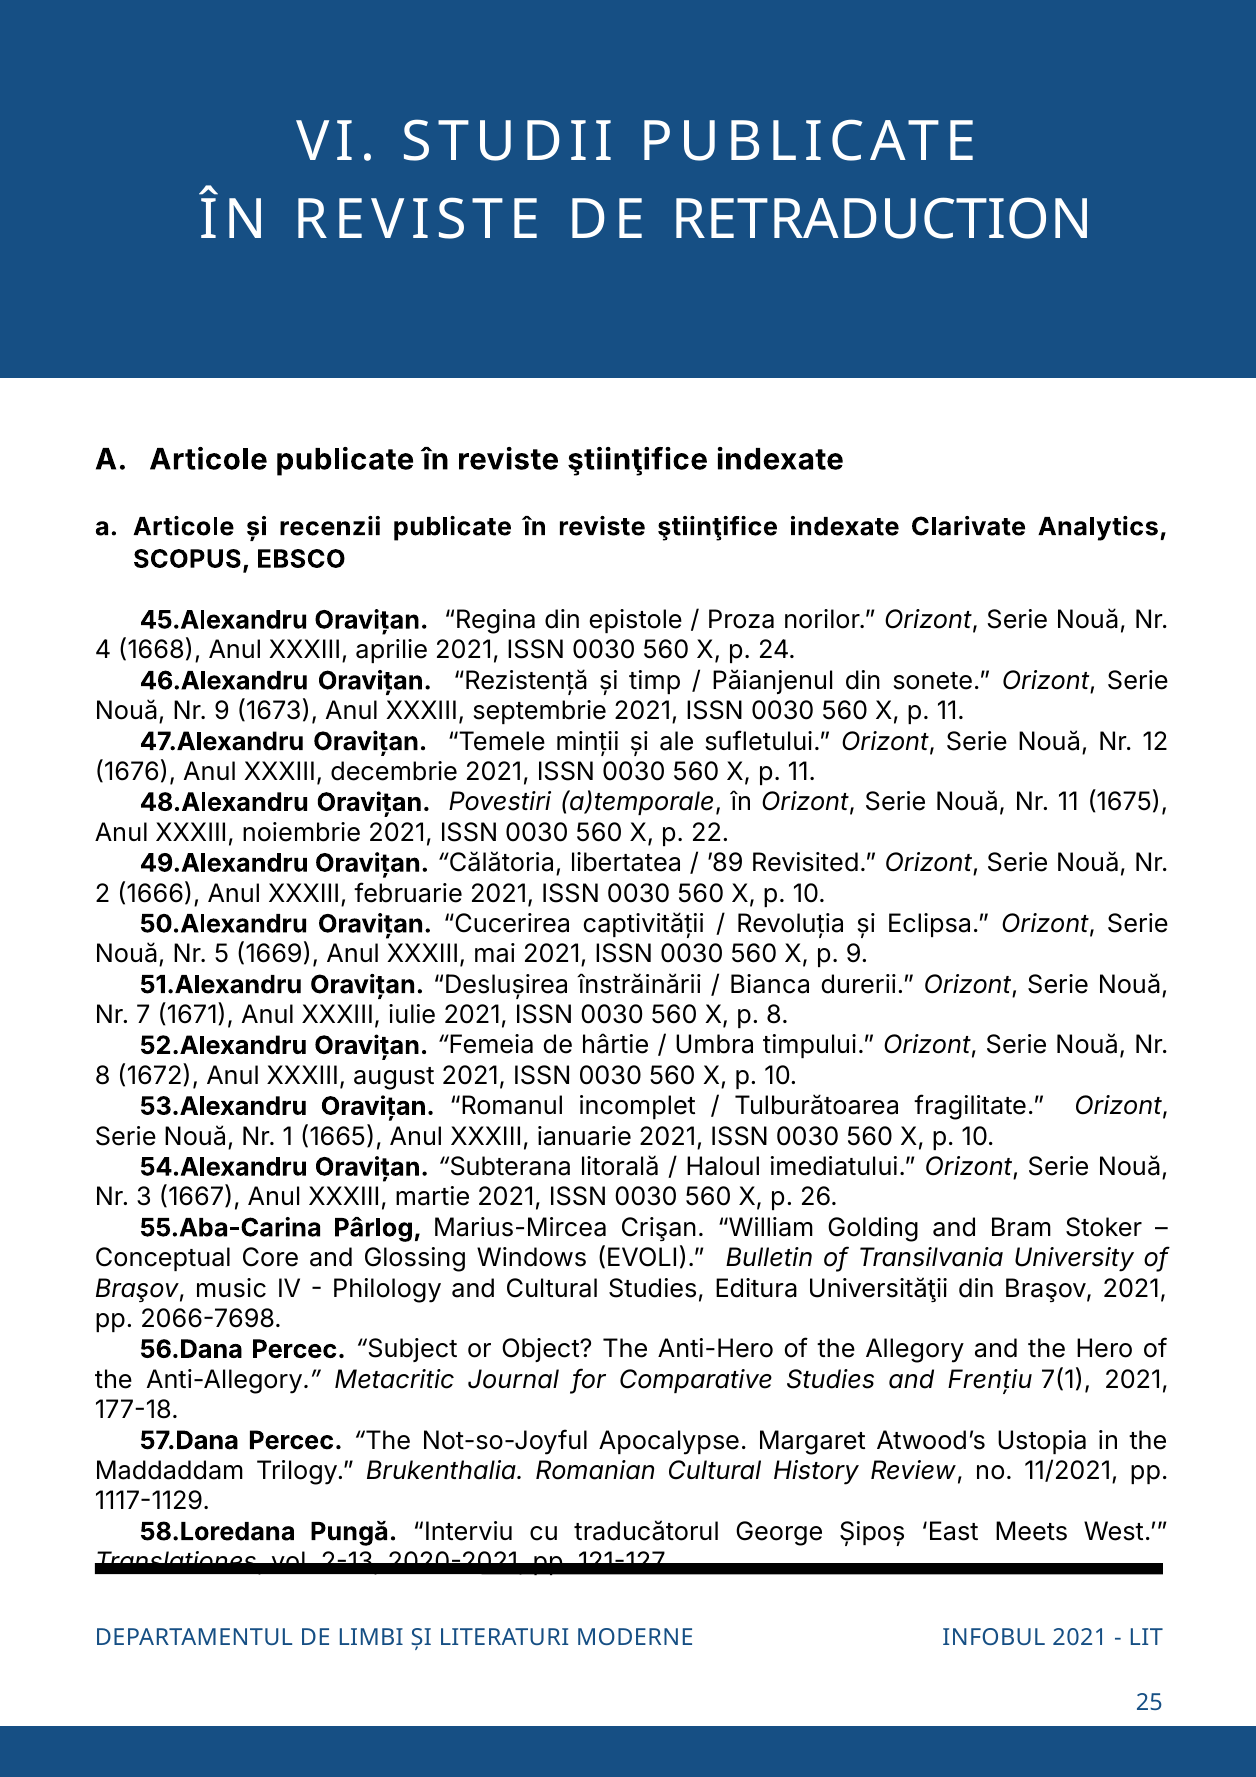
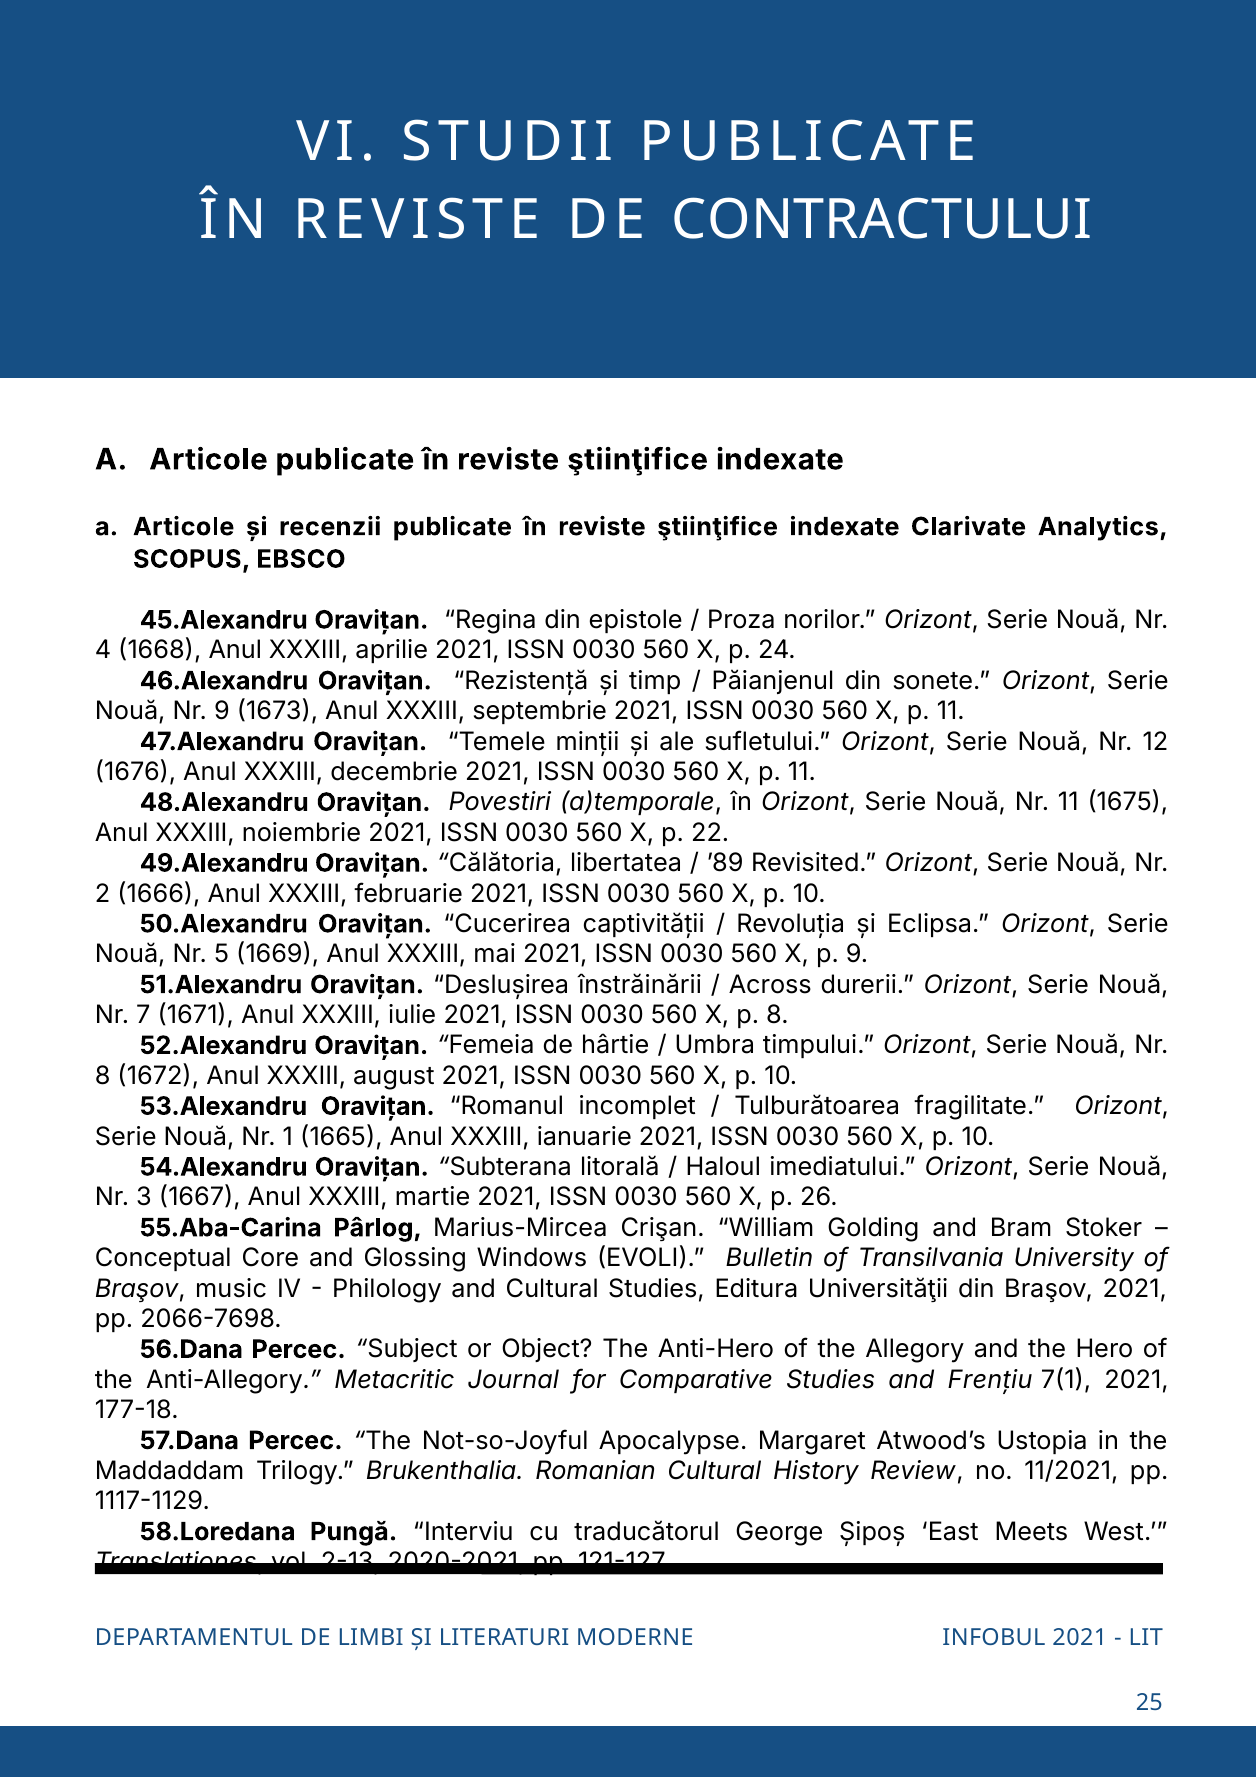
RETRADUCTION: RETRADUCTION -> CONTRACTULUI (882, 220)
Bianca: Bianca -> Across (770, 985)
